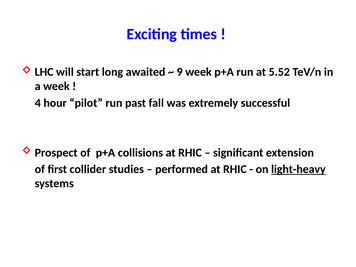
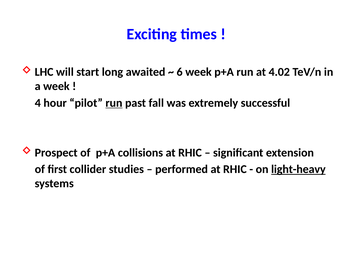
9: 9 -> 6 (180, 72)
5.52: 5.52 -> 4.02 (279, 72)
run underline: none -> present (114, 103)
